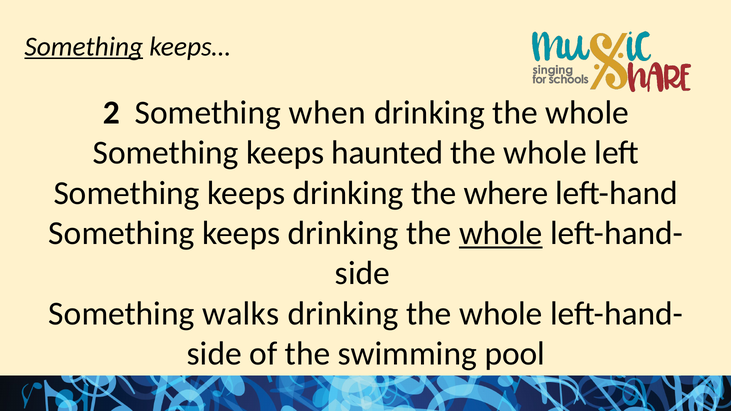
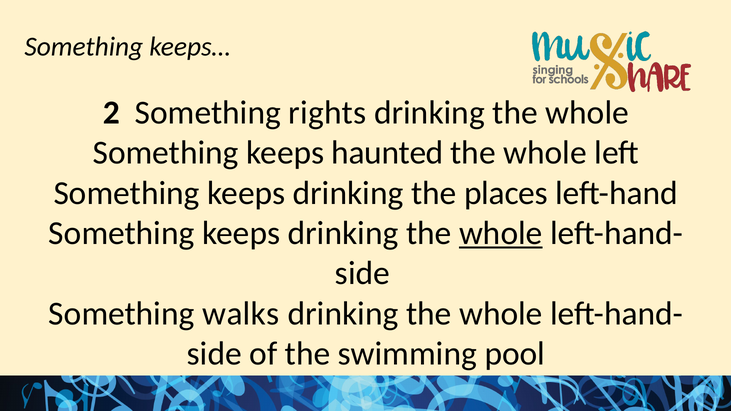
Something underline: present -> none (84, 46)
when: when -> rights (327, 113)
where: where -> places (506, 193)
